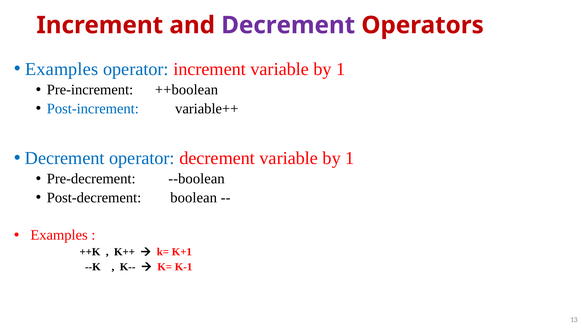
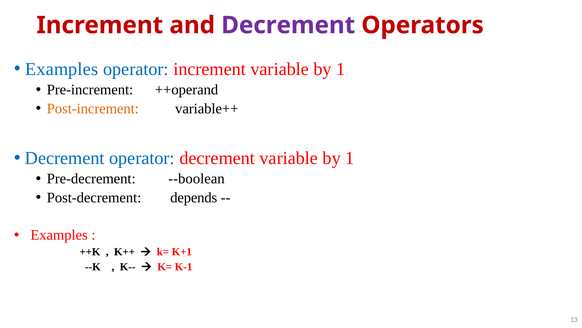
++boolean: ++boolean -> ++operand (187, 90)
Post-increment colour: blue -> orange (93, 108)
boolean: boolean -> depends (194, 197)
